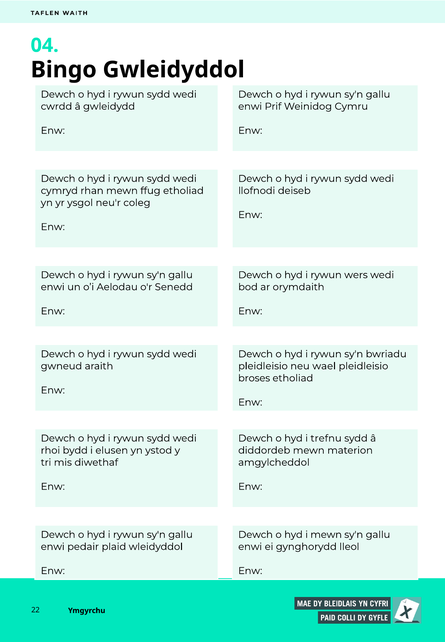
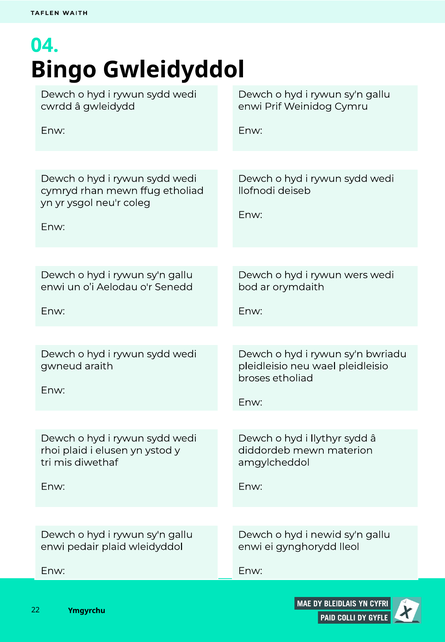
trefnu: trefnu -> llythyr (326, 439)
rhoi bydd: bydd -> plaid (75, 451)
i mewn: mewn -> newid (326, 535)
